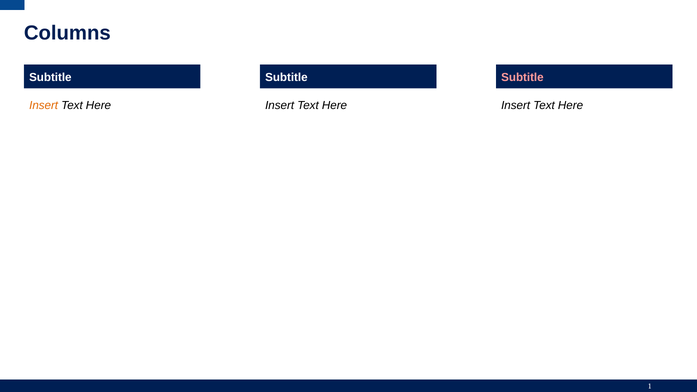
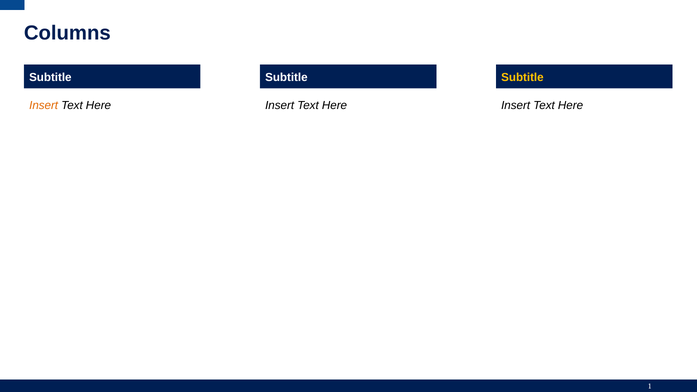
Subtitle colour: pink -> yellow (522, 77)
